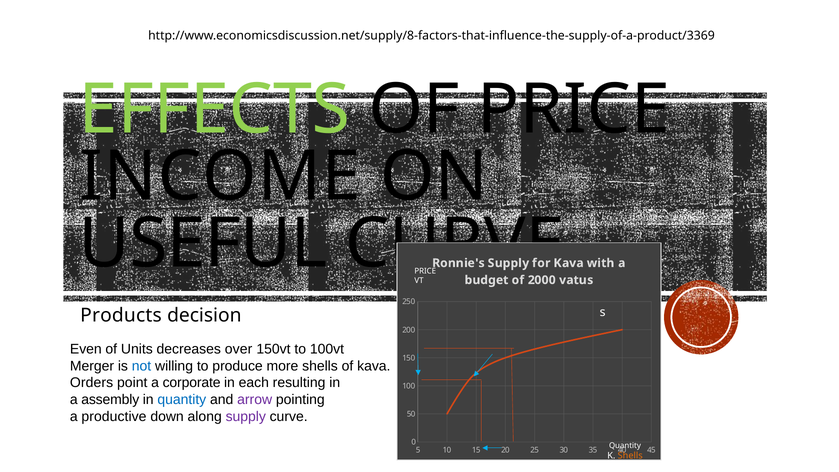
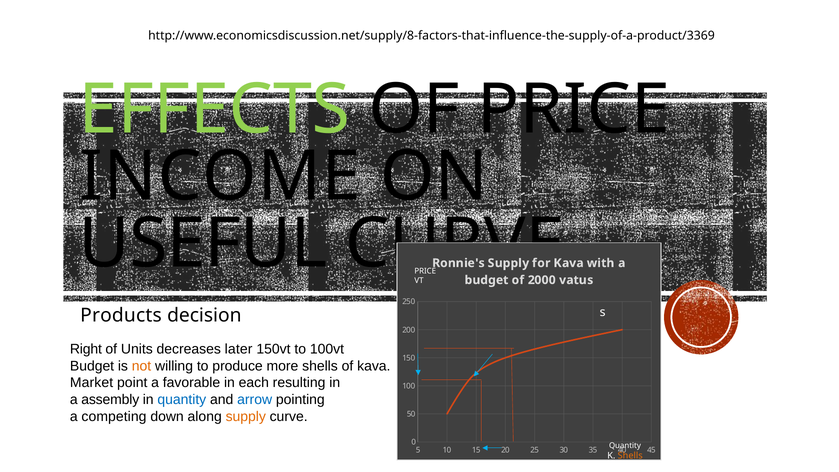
Even: Even -> Right (86, 349)
over: over -> later (239, 349)
Merger: Merger -> Budget (92, 366)
not colour: blue -> orange (142, 366)
Orders: Orders -> Market (92, 383)
corporate: corporate -> favorable (192, 383)
arrow colour: purple -> blue (255, 400)
productive: productive -> competing (114, 416)
supply colour: purple -> orange (246, 416)
